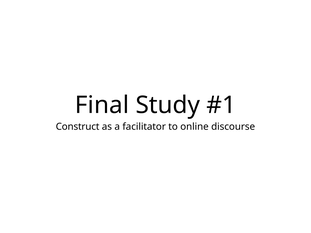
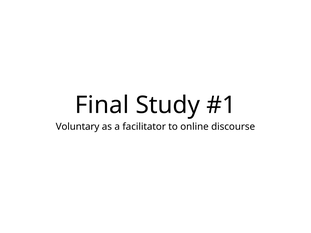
Construct: Construct -> Voluntary (78, 127)
